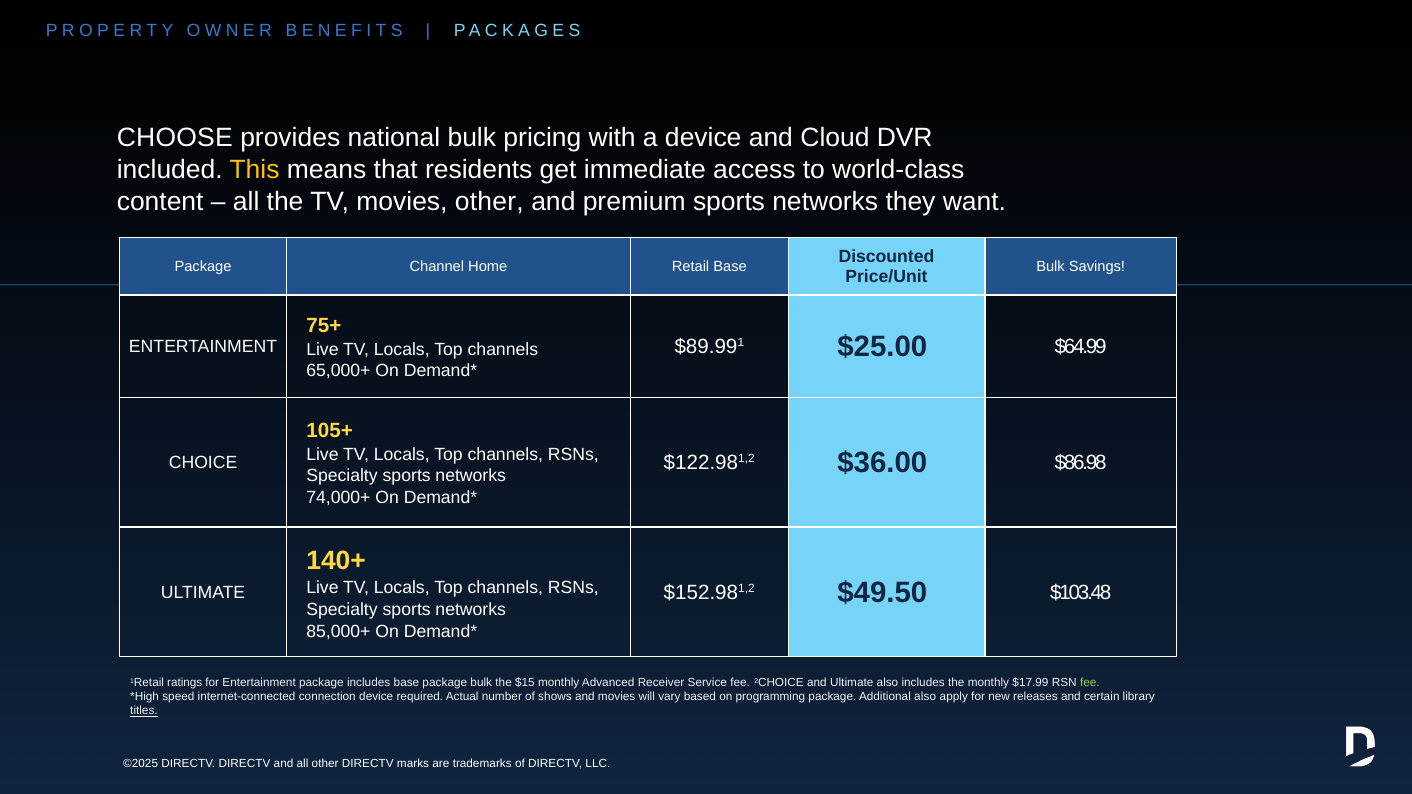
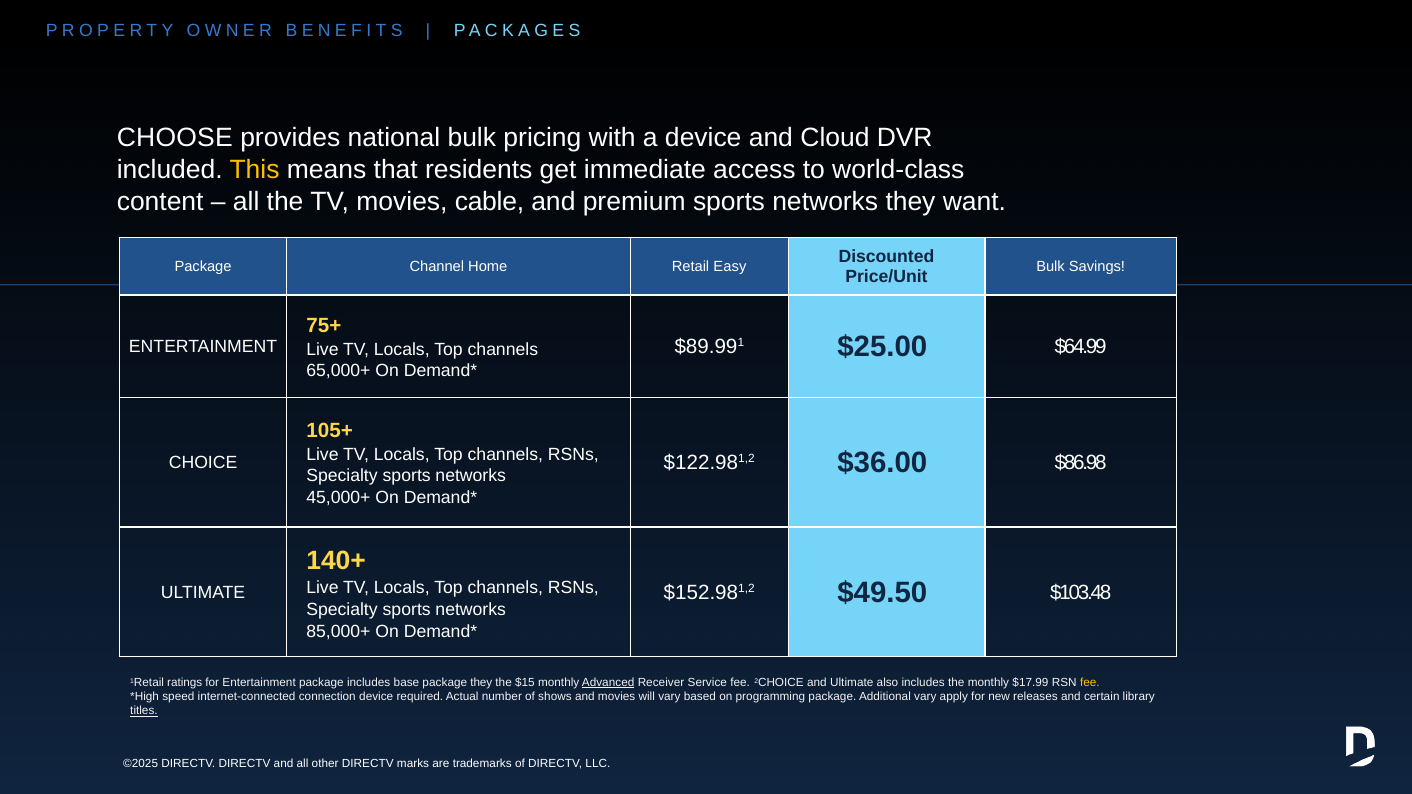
movies other: other -> cable (489, 201)
Retail Base: Base -> Easy (730, 267)
74,000+: 74,000+ -> 45,000+ (338, 498)
package bulk: bulk -> they (481, 683)
Advanced underline: none -> present (608, 683)
fee colour: light green -> yellow (1090, 683)
Additional also: also -> vary (925, 697)
